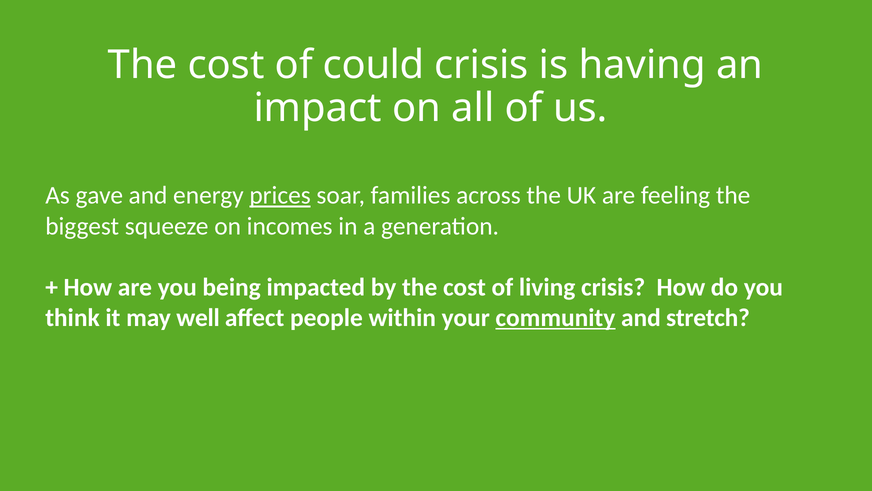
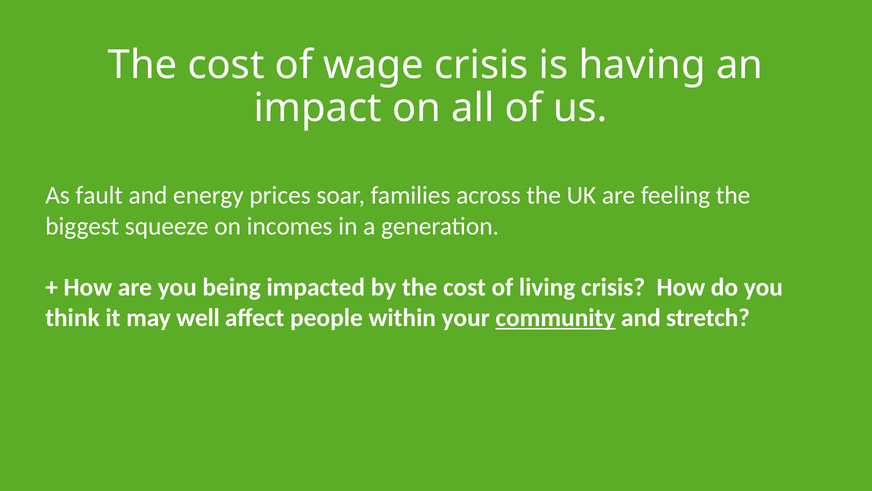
could: could -> wage (374, 65)
gave: gave -> fault (99, 195)
prices underline: present -> none (280, 195)
